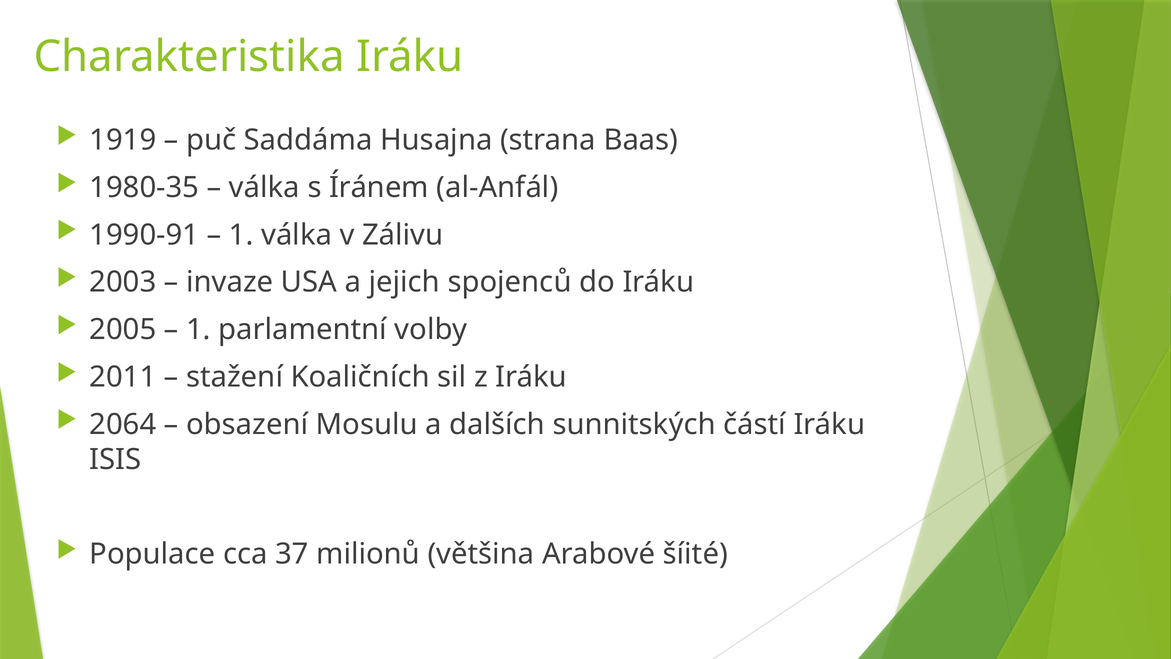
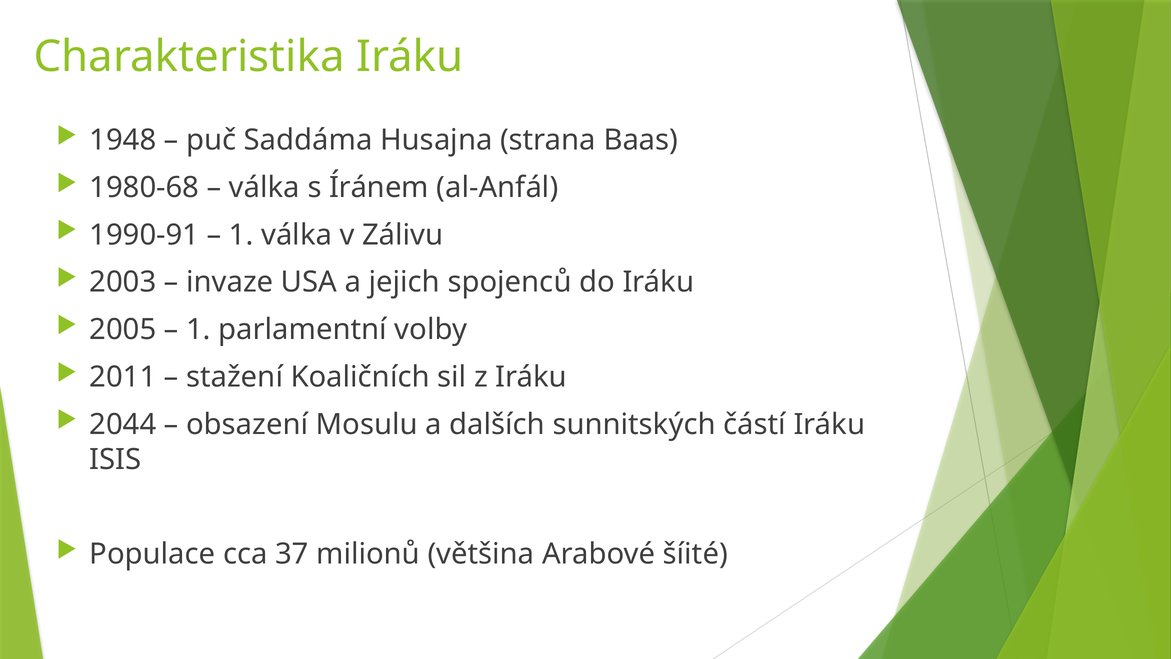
1919: 1919 -> 1948 (123, 140)
1980-35: 1980-35 -> 1980-68 (144, 187)
2064: 2064 -> 2044 (123, 424)
